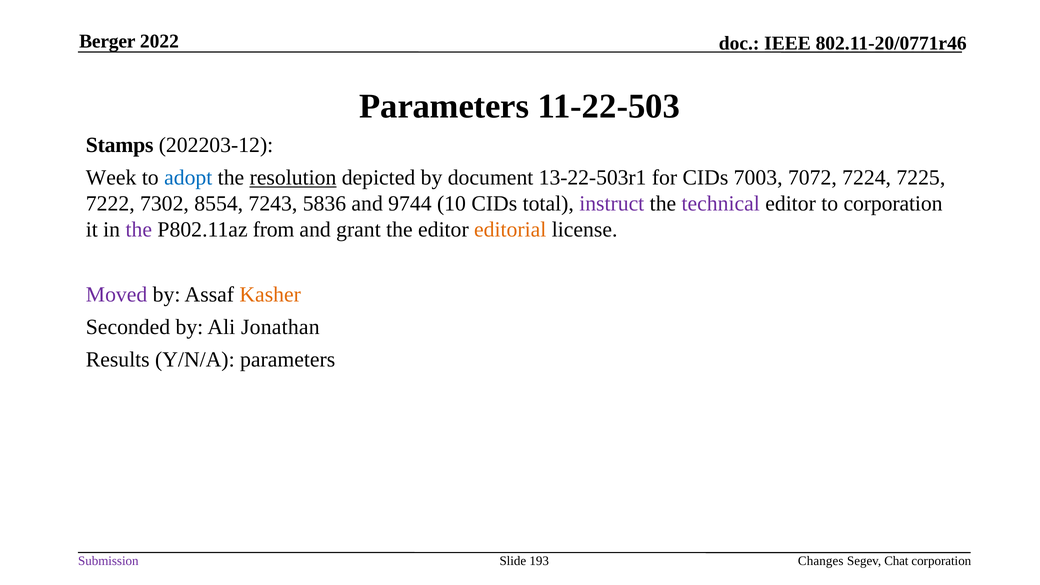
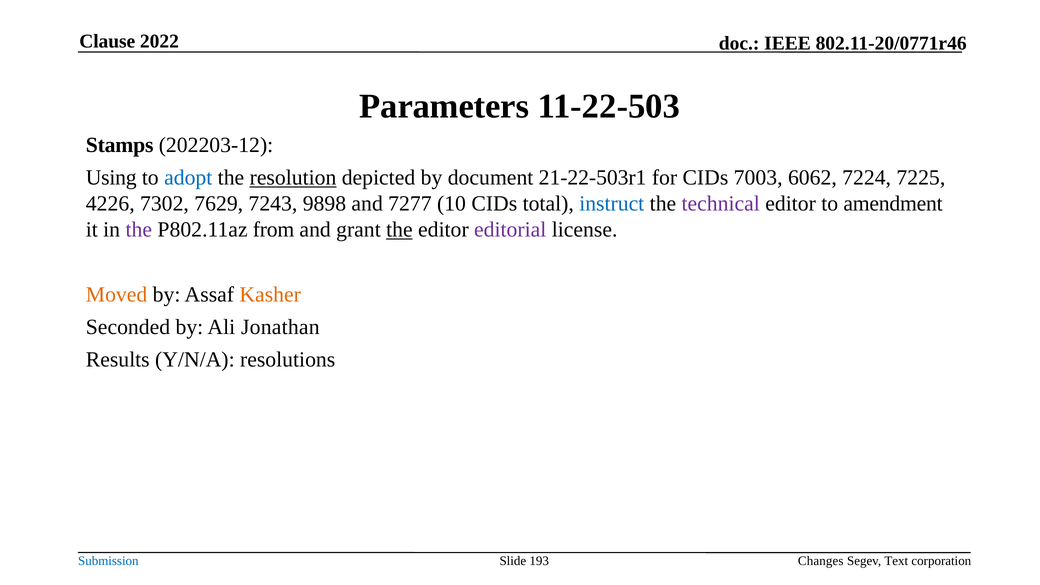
Berger: Berger -> Clause (107, 41)
Week: Week -> Using (111, 178)
13-22-503r1: 13-22-503r1 -> 21-22-503r1 (593, 178)
7072: 7072 -> 6062 (812, 178)
7222: 7222 -> 4226 (110, 204)
8554: 8554 -> 7629 (219, 204)
5836: 5836 -> 9898 (324, 204)
9744: 9744 -> 7277 (410, 204)
instruct colour: purple -> blue (612, 204)
to corporation: corporation -> amendment (893, 204)
the underline: none -> present (399, 230)
editorial colour: orange -> purple (510, 230)
Moved colour: purple -> orange (117, 295)
Y/N/A parameters: parameters -> resolutions (288, 360)
Submission colour: purple -> blue (108, 561)
Chat: Chat -> Text (896, 561)
